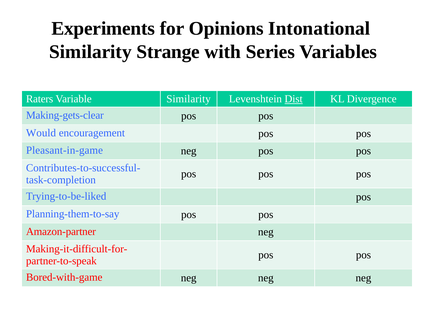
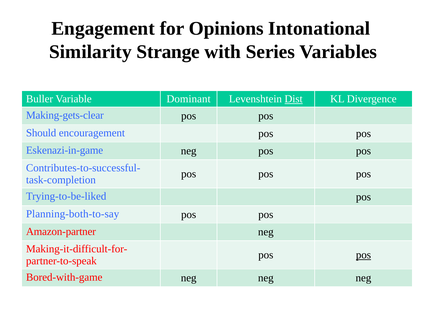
Experiments: Experiments -> Engagement (103, 29)
Raters: Raters -> Buller (40, 99)
Variable Similarity: Similarity -> Dominant (189, 99)
Would: Would -> Should (41, 133)
Pleasant-in-game: Pleasant-in-game -> Eskenazi-in-game (65, 151)
Planning-them-to-say: Planning-them-to-say -> Planning-both-to-say (73, 214)
pos underline: none -> present (363, 255)
